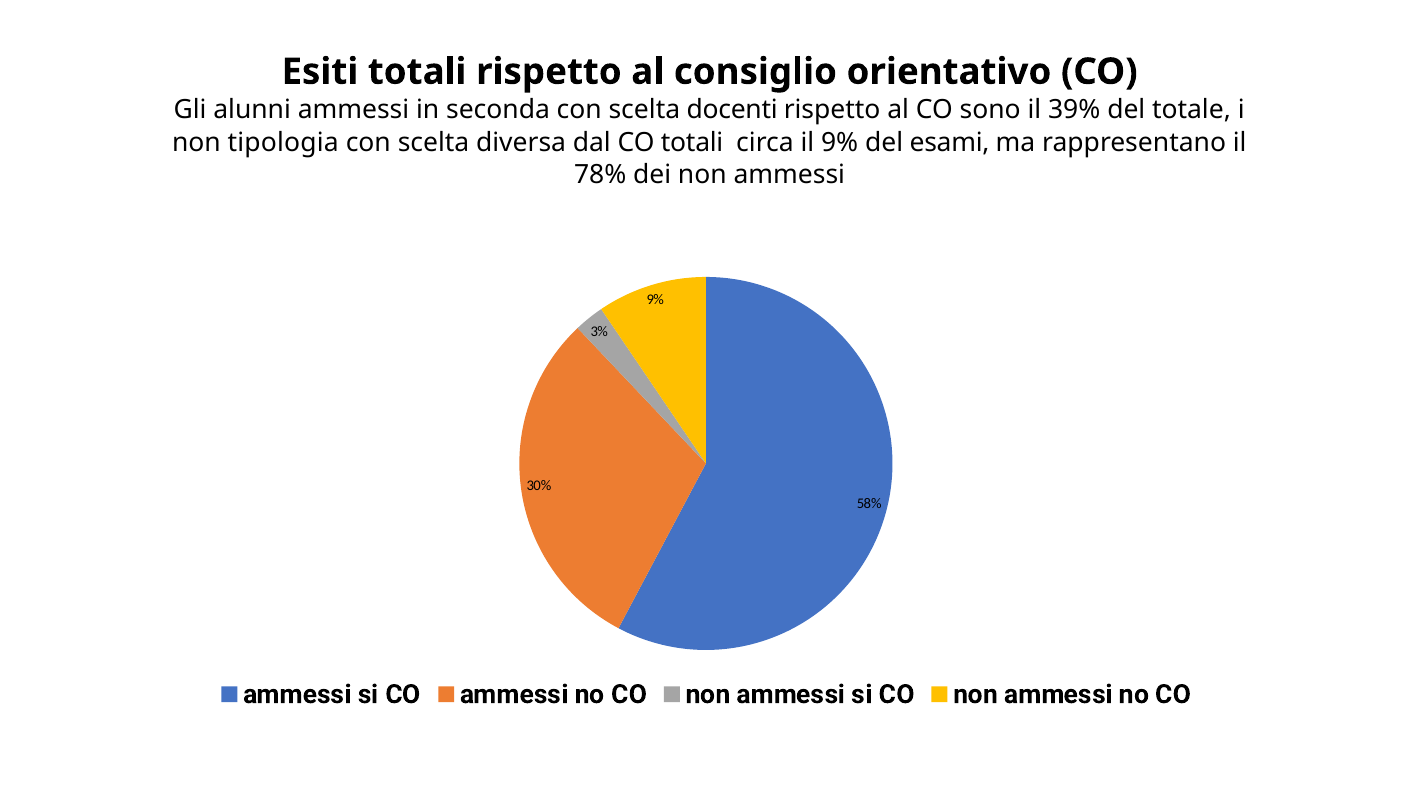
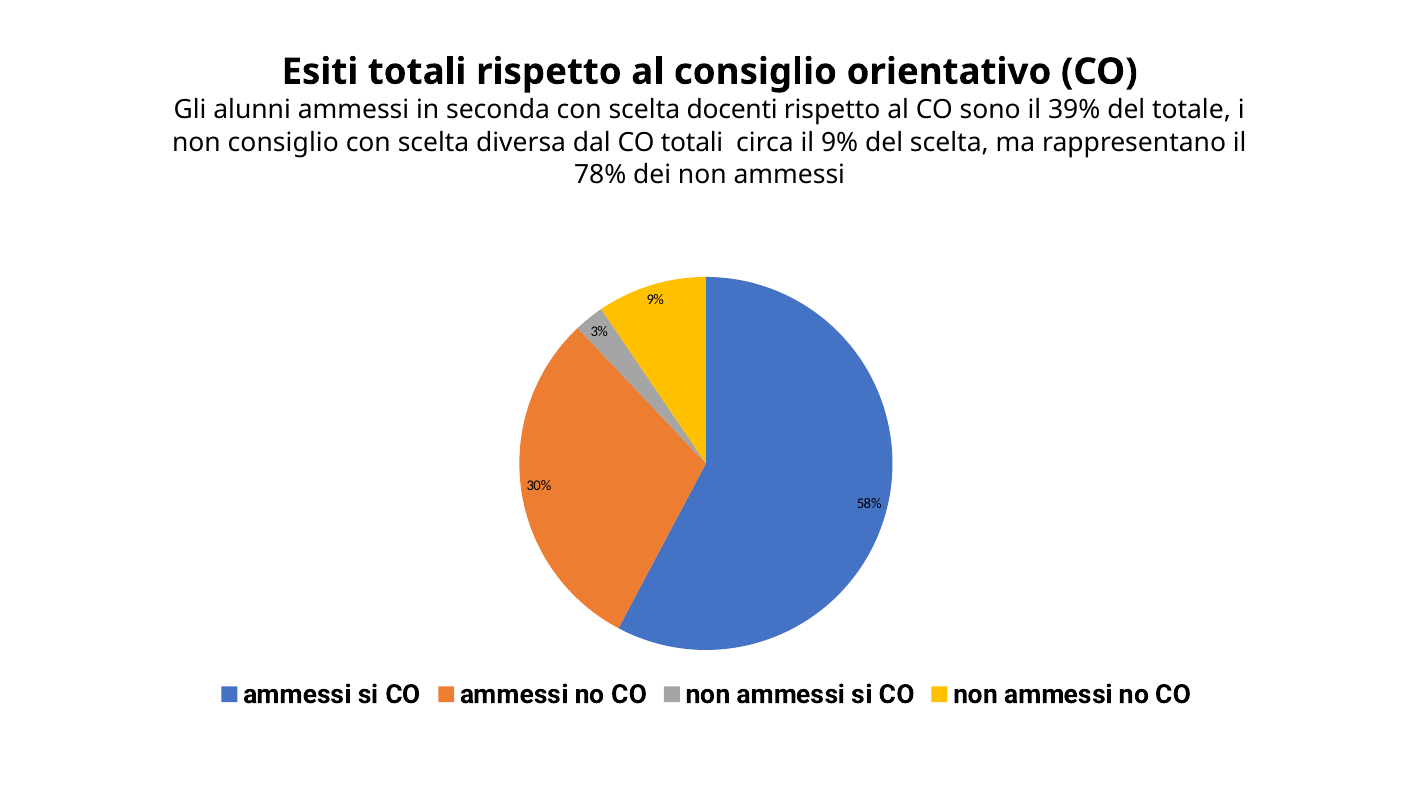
non tipologia: tipologia -> consiglio (283, 142)
del esami: esami -> scelta (949, 142)
